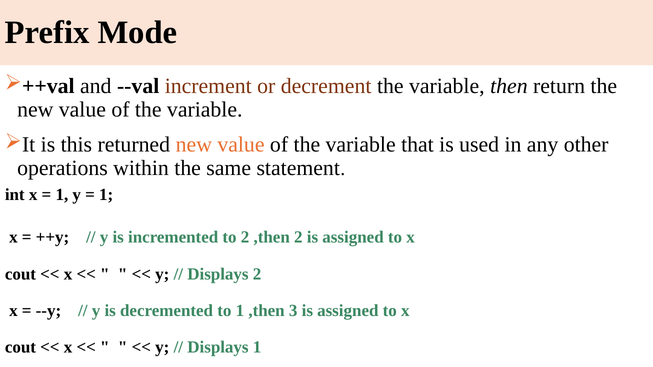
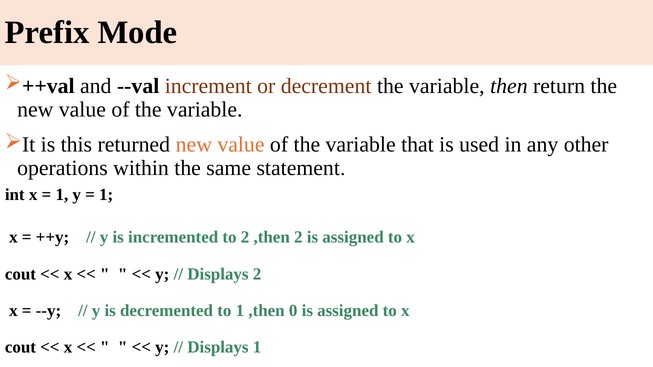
3: 3 -> 0 (293, 311)
